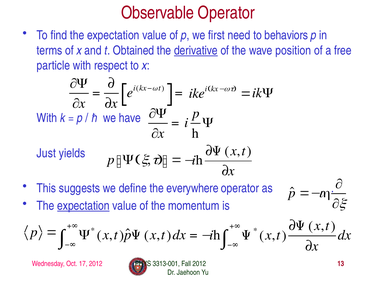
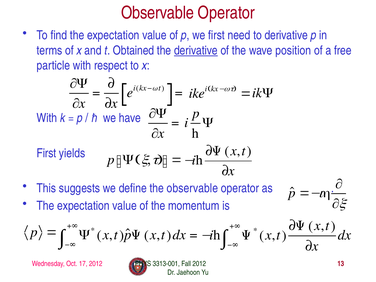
to behaviors: behaviors -> derivative (286, 35)
Just: Just -> First (46, 153)
the everywhere: everywhere -> observable (192, 188)
expectation underline: present -> none (83, 206)
